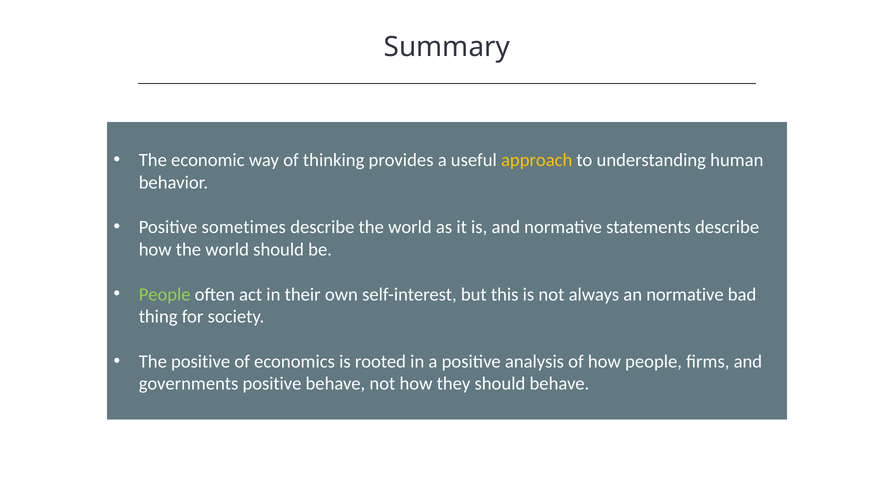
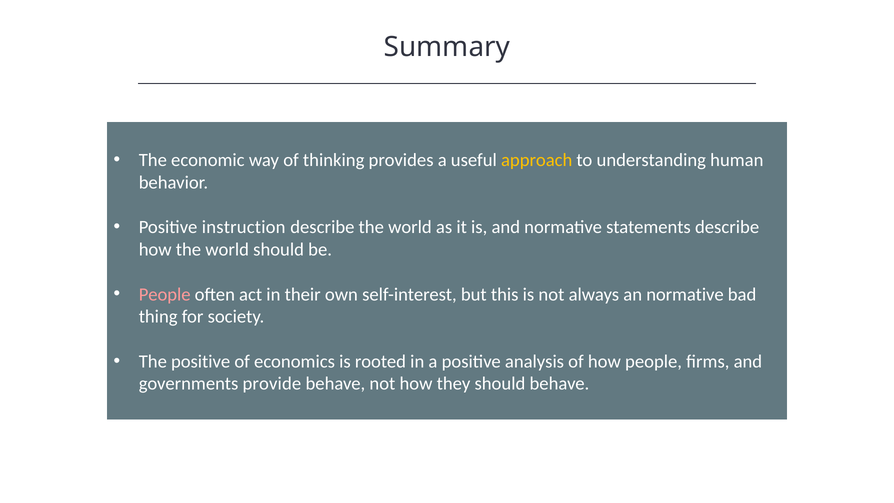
sometimes: sometimes -> instruction (244, 227)
People colour: light green -> pink (165, 294)
governments positive: positive -> provide (272, 384)
